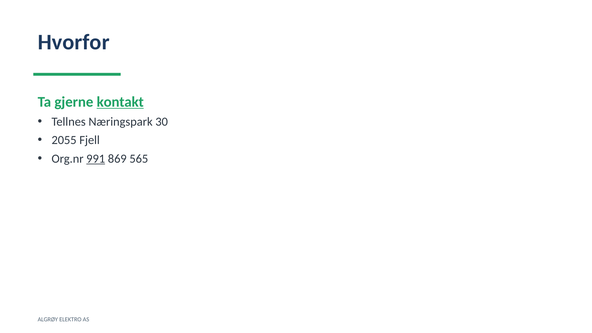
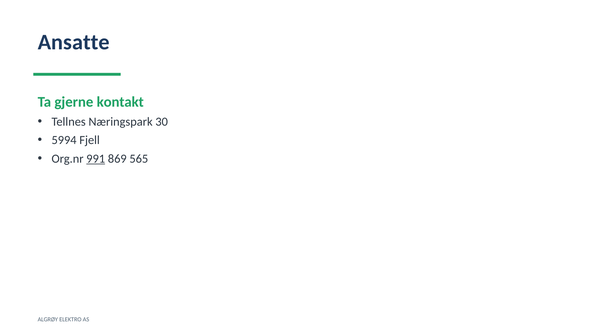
Hvorfor: Hvorfor -> Ansatte (74, 42)
kontakt underline: present -> none (120, 102)
2055: 2055 -> 5994 (64, 140)
